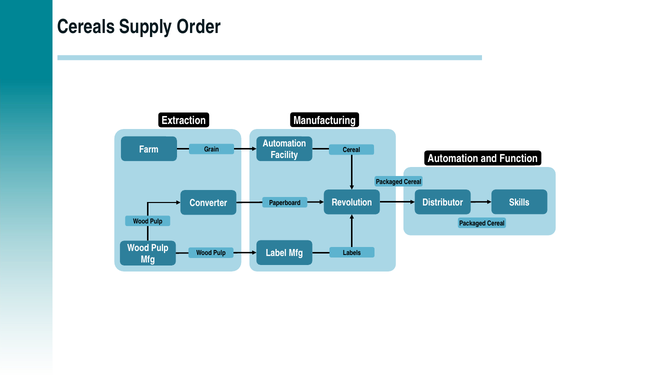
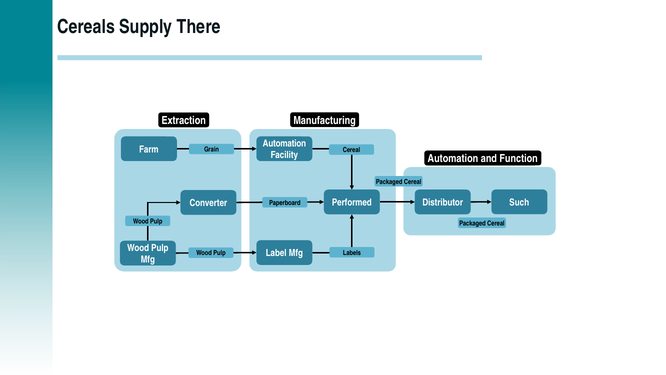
Order: Order -> There (199, 27)
Revolution: Revolution -> Performed (352, 202)
Skills: Skills -> Such (519, 202)
